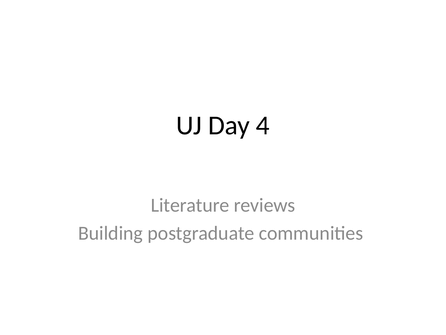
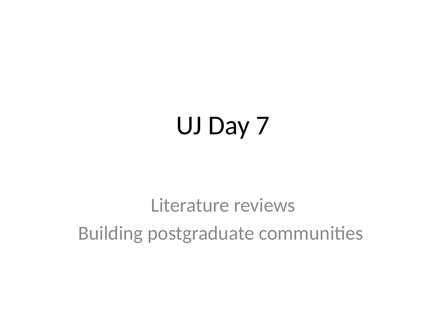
4: 4 -> 7 (263, 125)
